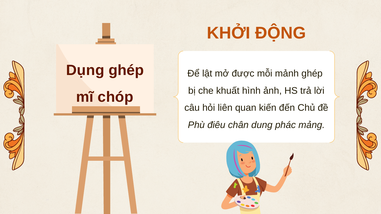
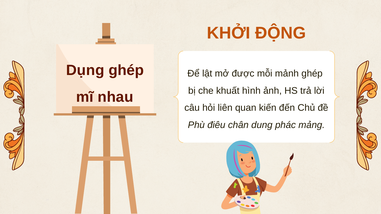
chóp: chóp -> nhau (116, 97)
